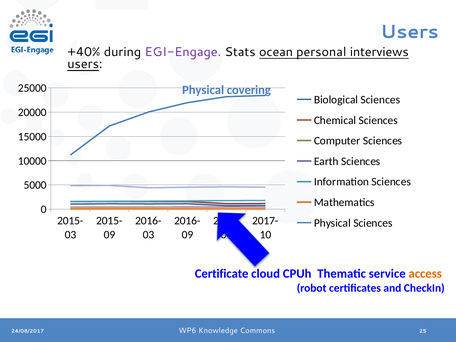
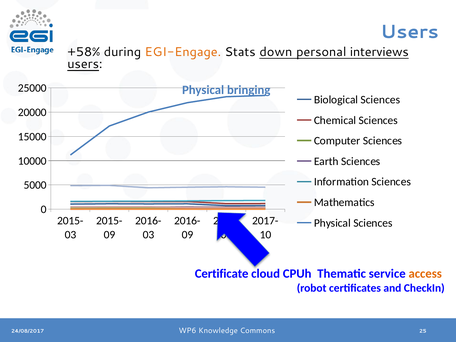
+40%: +40% -> +58% (84, 52)
EGI-Engage colour: purple -> orange (183, 52)
ocean: ocean -> down (276, 52)
covering: covering -> bringing (249, 90)
